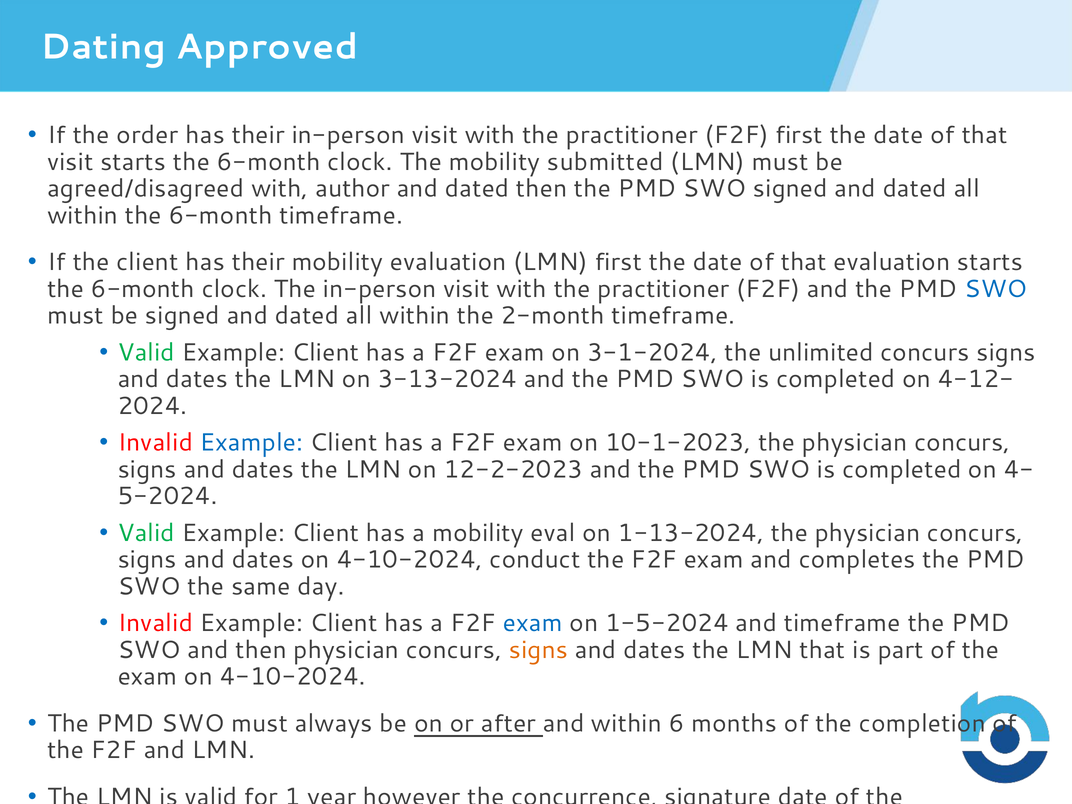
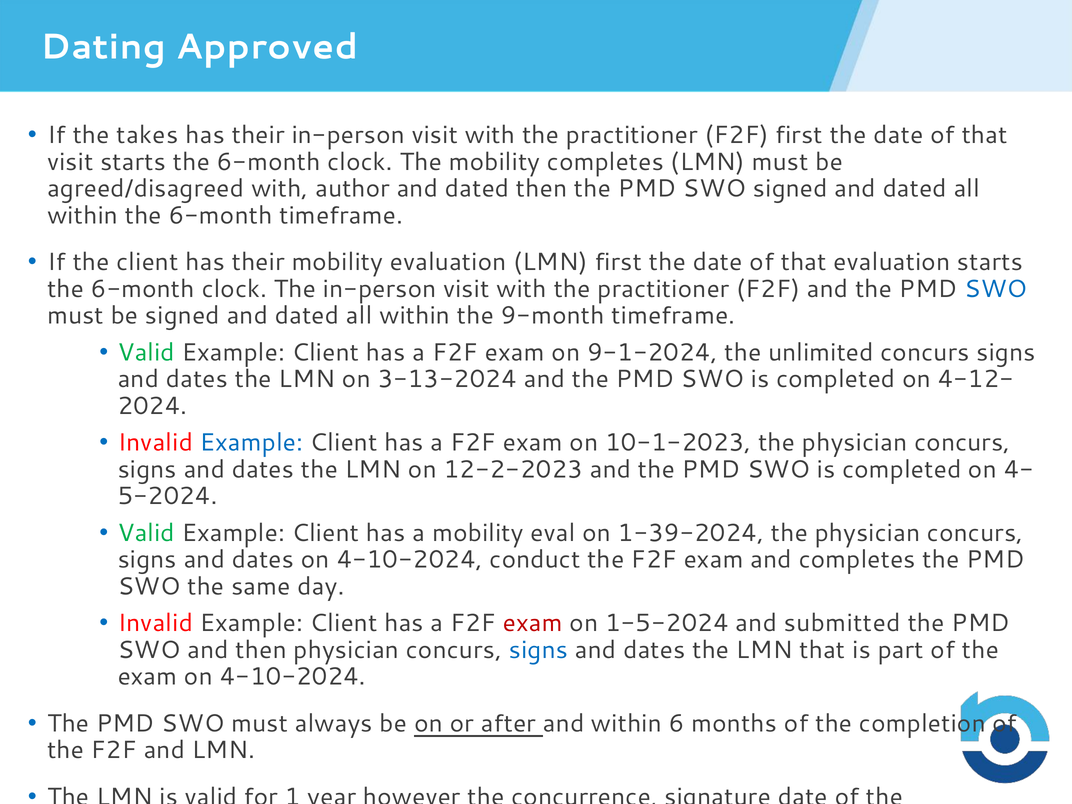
order: order -> takes (147, 135)
mobility submitted: submitted -> completes (605, 162)
2-month: 2-month -> 9-month (553, 316)
3-1-2024: 3-1-2024 -> 9-1-2024 (652, 352)
1-13-2024: 1-13-2024 -> 1-39-2024 (691, 533)
exam colour: blue -> red (533, 623)
and timeframe: timeframe -> submitted (842, 623)
signs colour: orange -> blue (538, 650)
